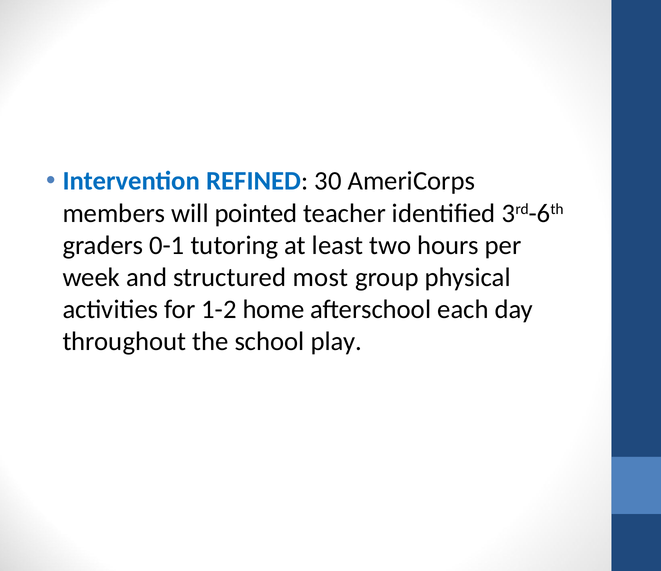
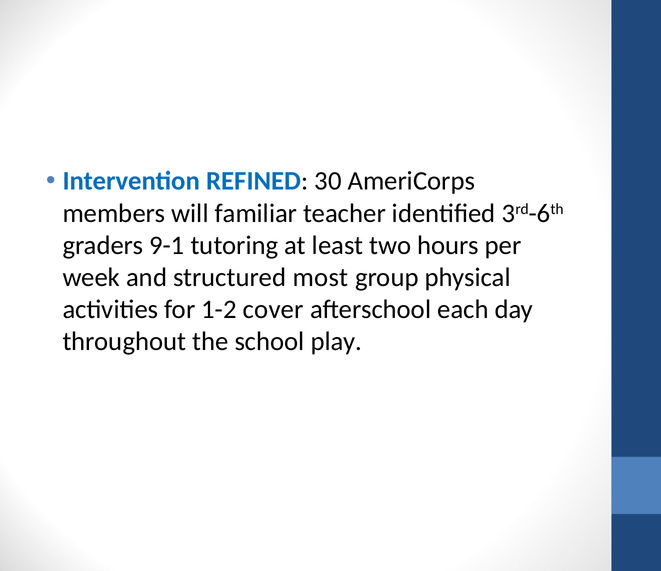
pointed: pointed -> familiar (256, 213)
0-1: 0-1 -> 9-1 (167, 245)
home: home -> cover (273, 309)
